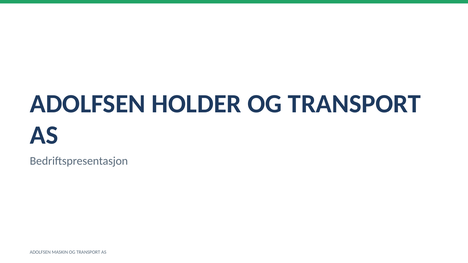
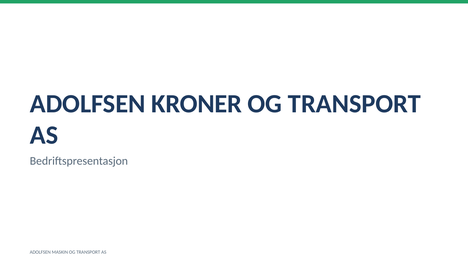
HOLDER: HOLDER -> KRONER (197, 104)
